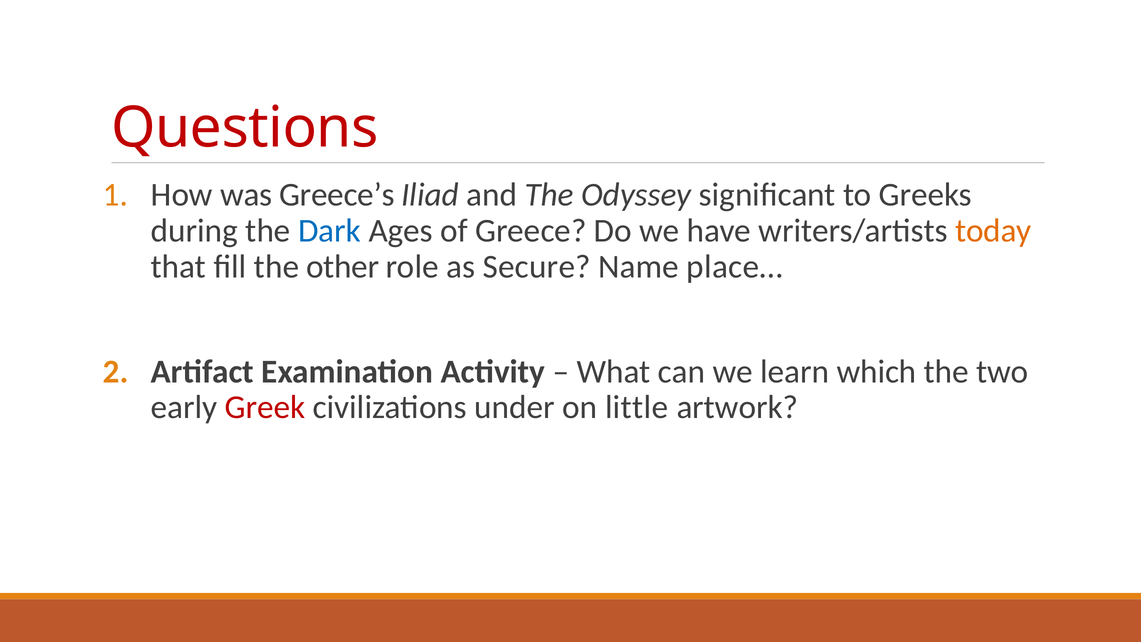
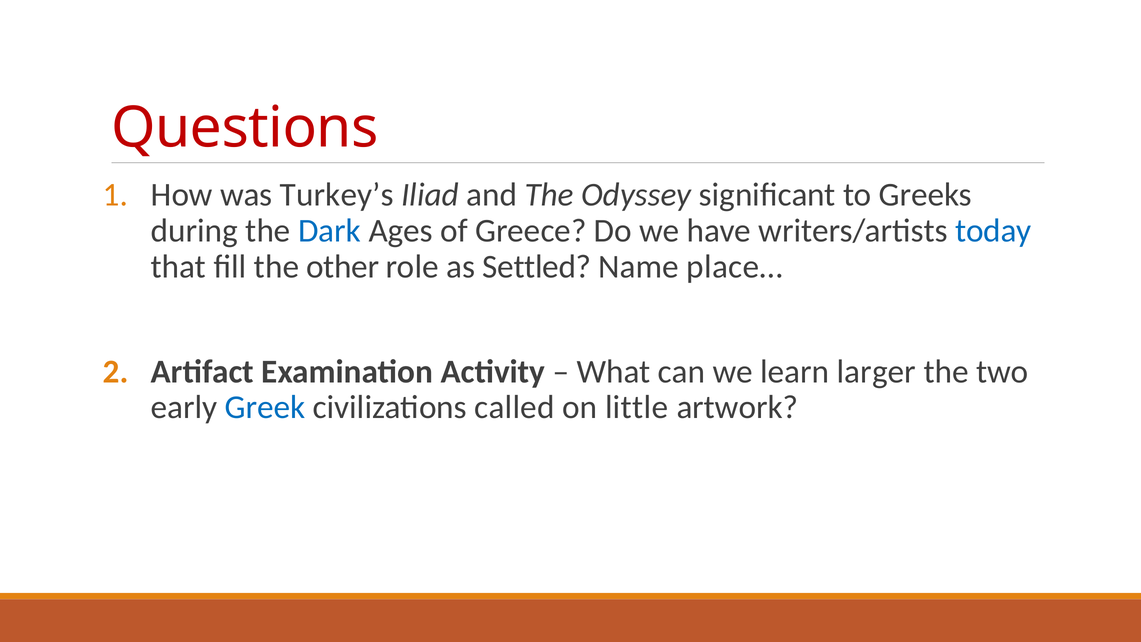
Greece’s: Greece’s -> Turkey’s (337, 195)
today colour: orange -> blue (993, 231)
Secure: Secure -> Settled (537, 266)
which: which -> larger (876, 372)
Greek colour: red -> blue (265, 407)
under: under -> called (515, 407)
